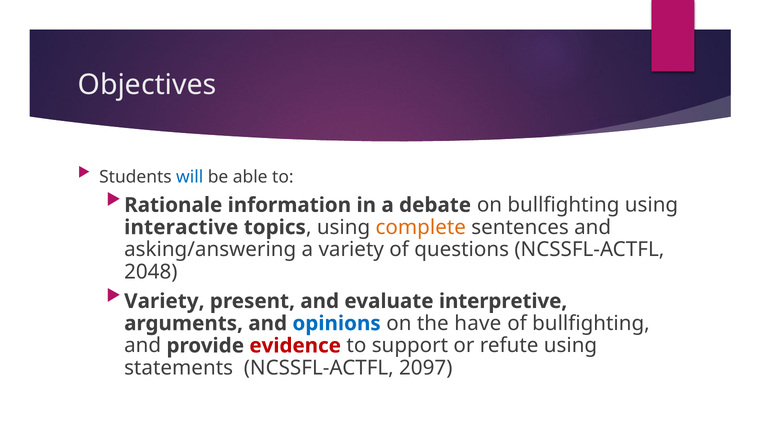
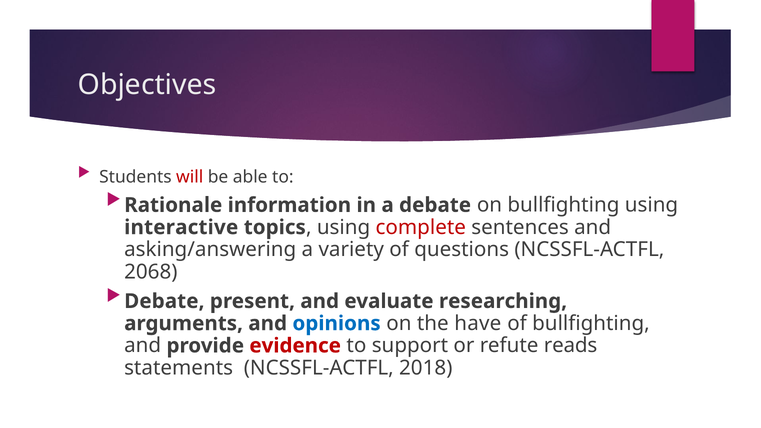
will colour: blue -> red (190, 177)
complete colour: orange -> red (421, 227)
2048: 2048 -> 2068 (151, 272)
Variety: Variety -> Debate (164, 301)
interpretive: interpretive -> researching (503, 301)
refute using: using -> reads (571, 346)
2097: 2097 -> 2018 (426, 368)
